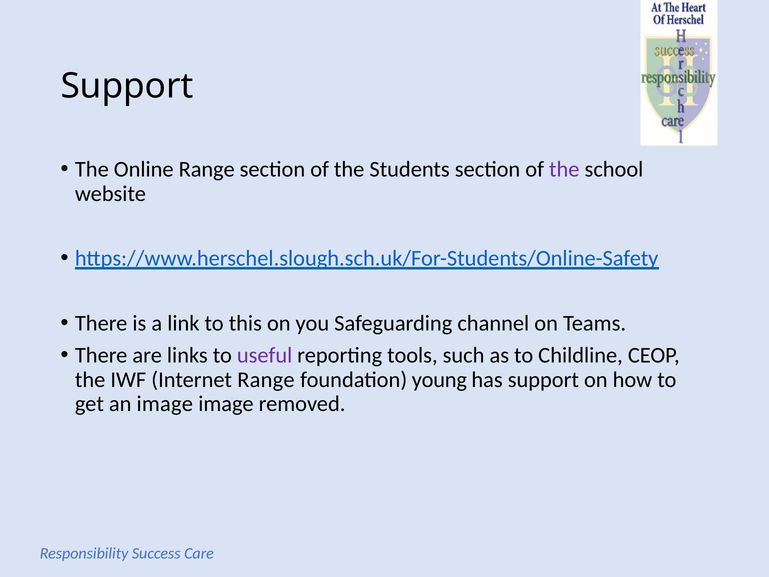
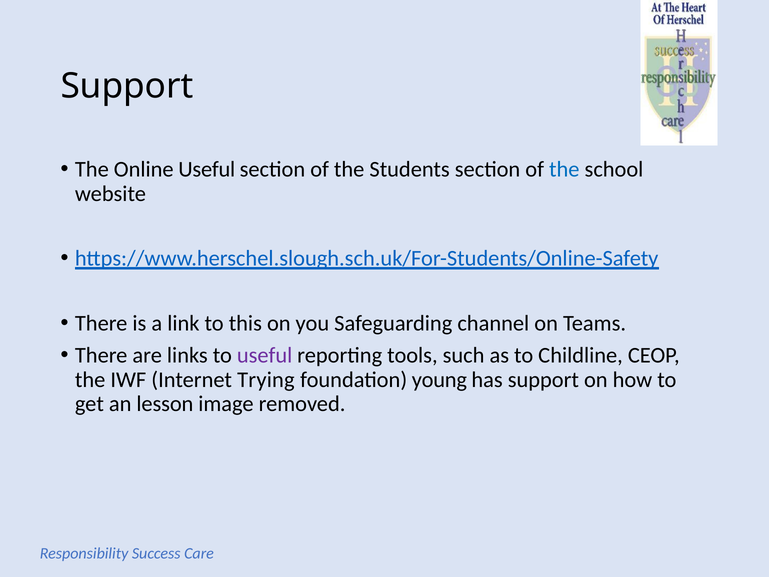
Online Range: Range -> Useful (207, 169)
the colour: purple -> blue (564, 169)
Internet Range: Range -> Trying (266, 379)
an image: image -> lesson (165, 404)
